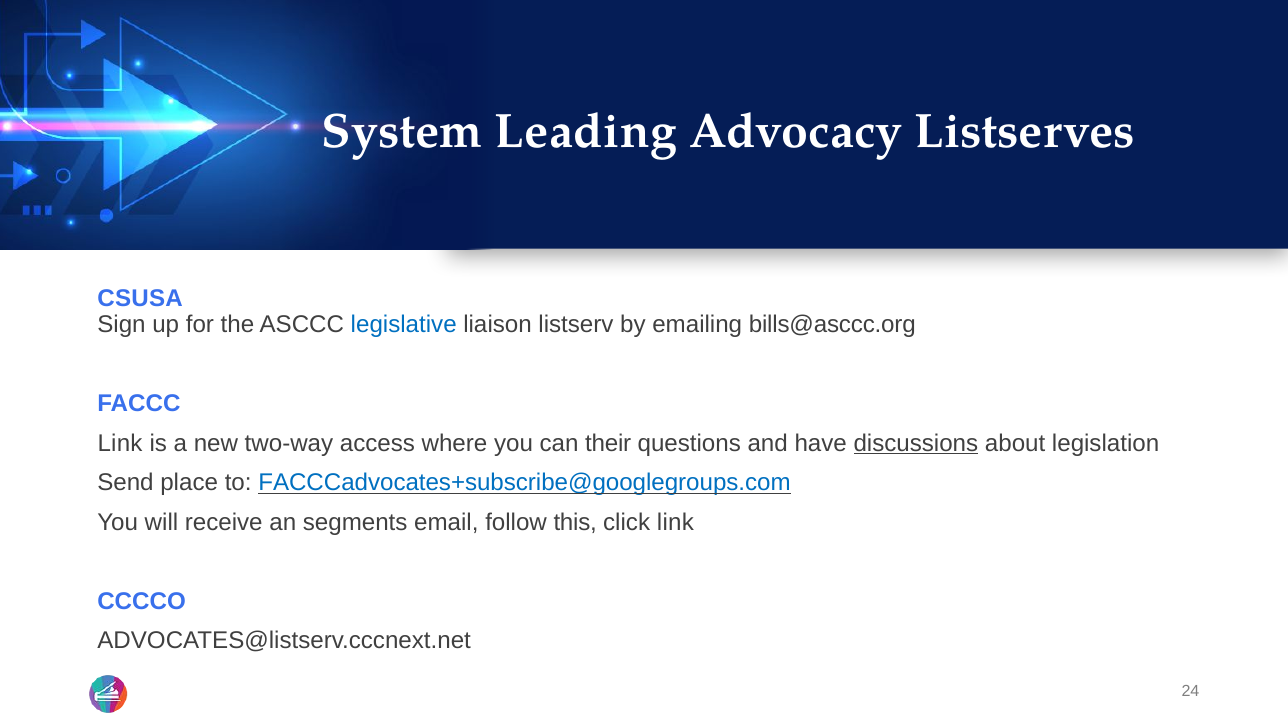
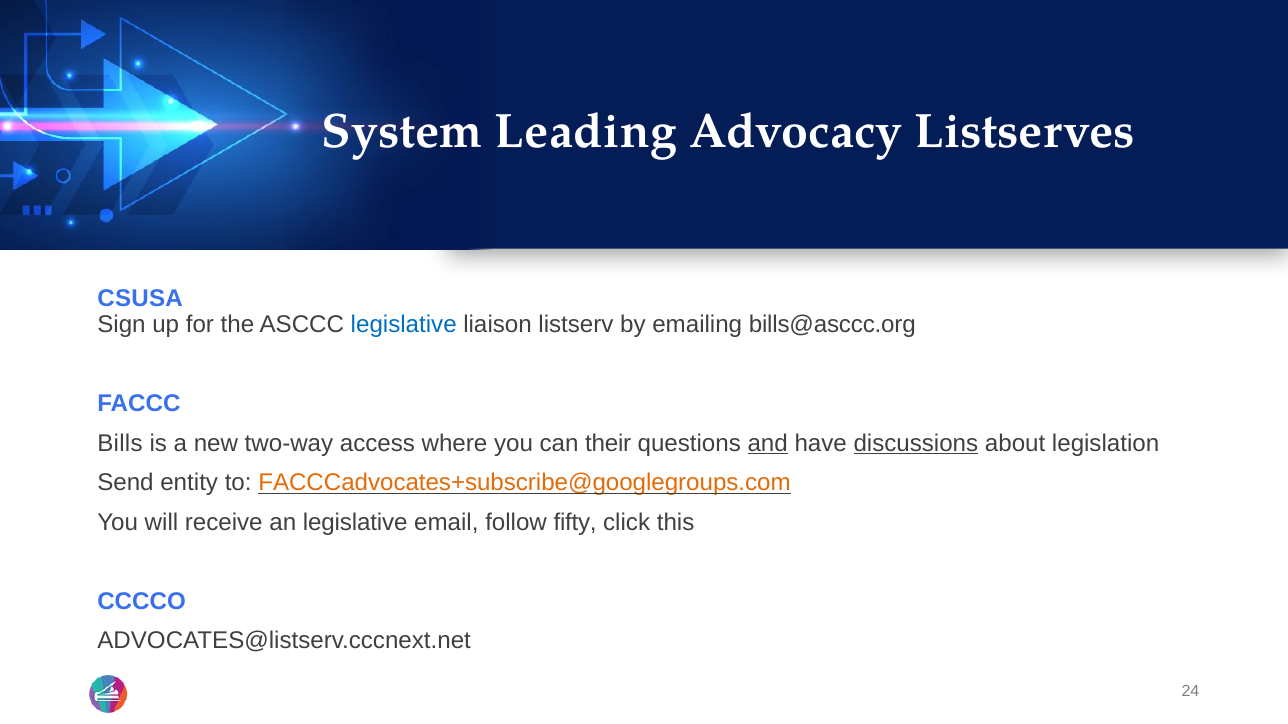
Link: Link -> Bills (120, 444)
and underline: none -> present (768, 444)
place: place -> entity (189, 483)
FACCCadvocates+subscribe@googlegroups.com colour: blue -> orange (524, 483)
an segments: segments -> legislative (355, 523)
this: this -> fifty (575, 523)
click link: link -> this (676, 523)
